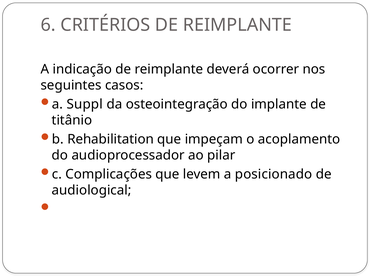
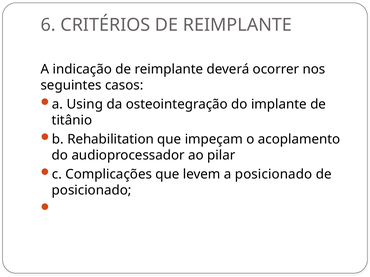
Suppl: Suppl -> Using (85, 104)
audiological: audiological -> posicionado (92, 190)
